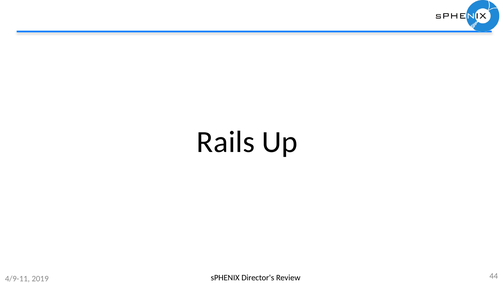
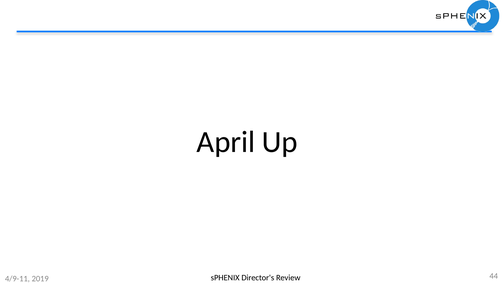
Rails: Rails -> April (226, 142)
